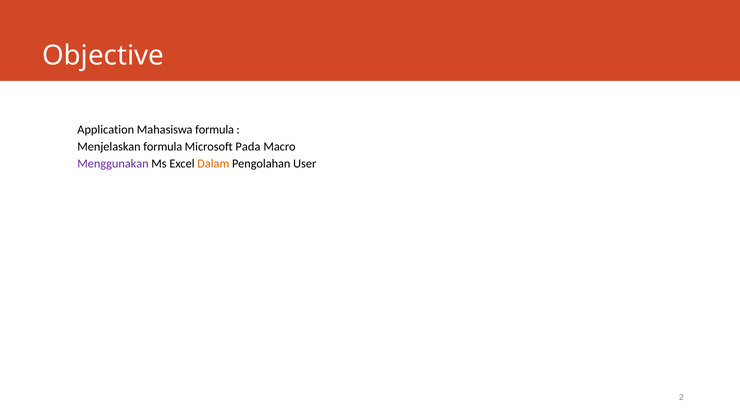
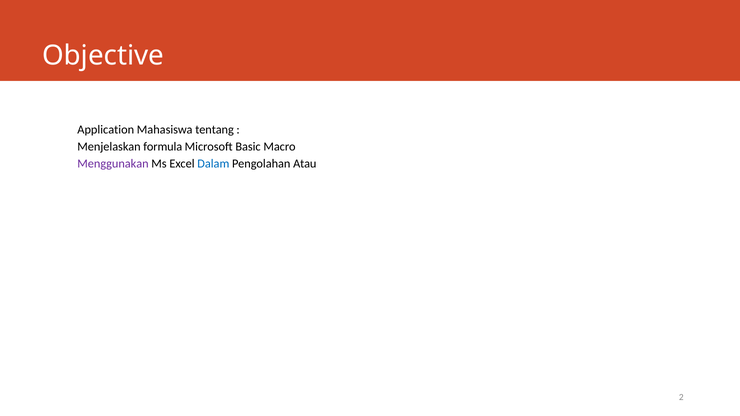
Mahasiswa formula: formula -> tentang (215, 130)
Pada: Pada -> Basic (248, 147)
Dalam colour: orange -> blue (213, 164)
User: User -> Atau (305, 164)
